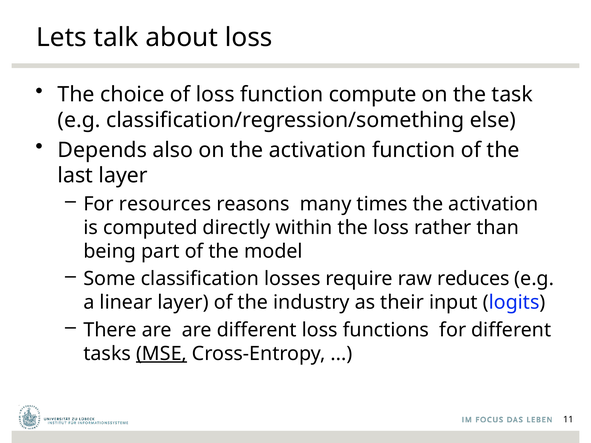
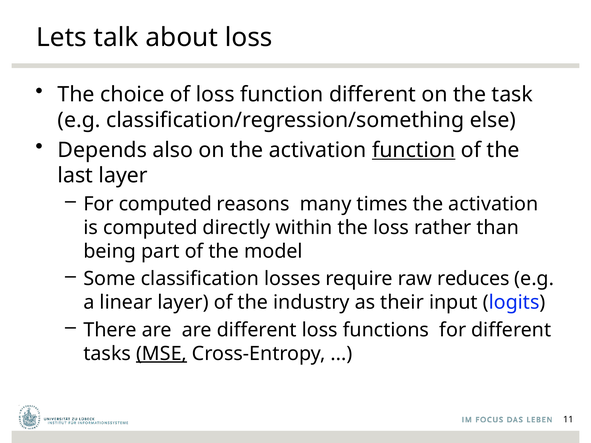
function compute: compute -> different (373, 95)
function underline: none -> present (414, 150)
For resources: resources -> computed (165, 204)
